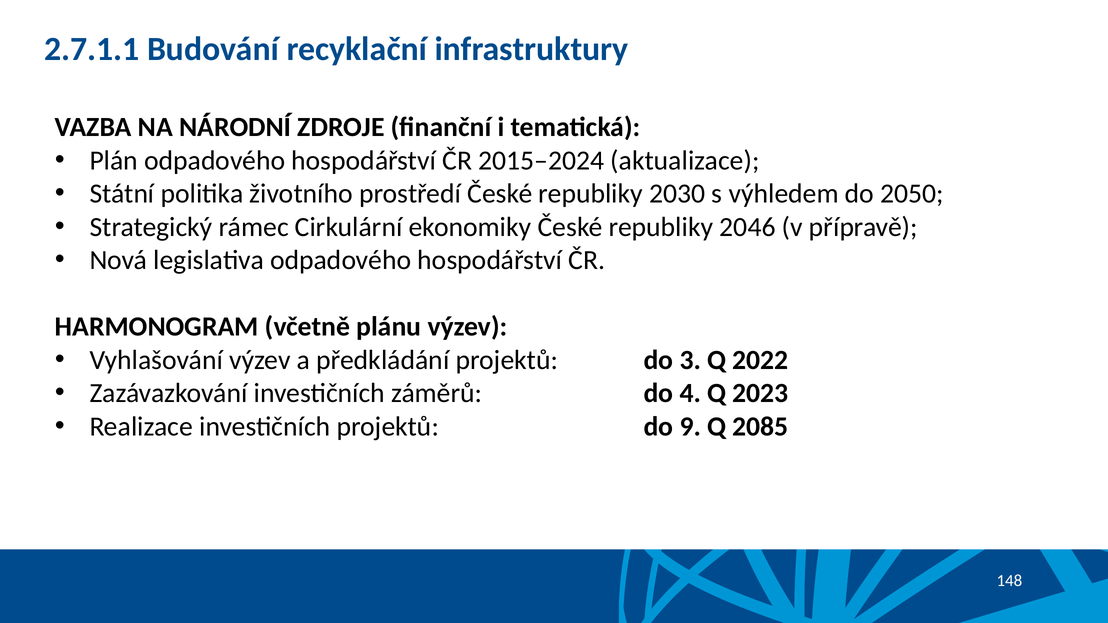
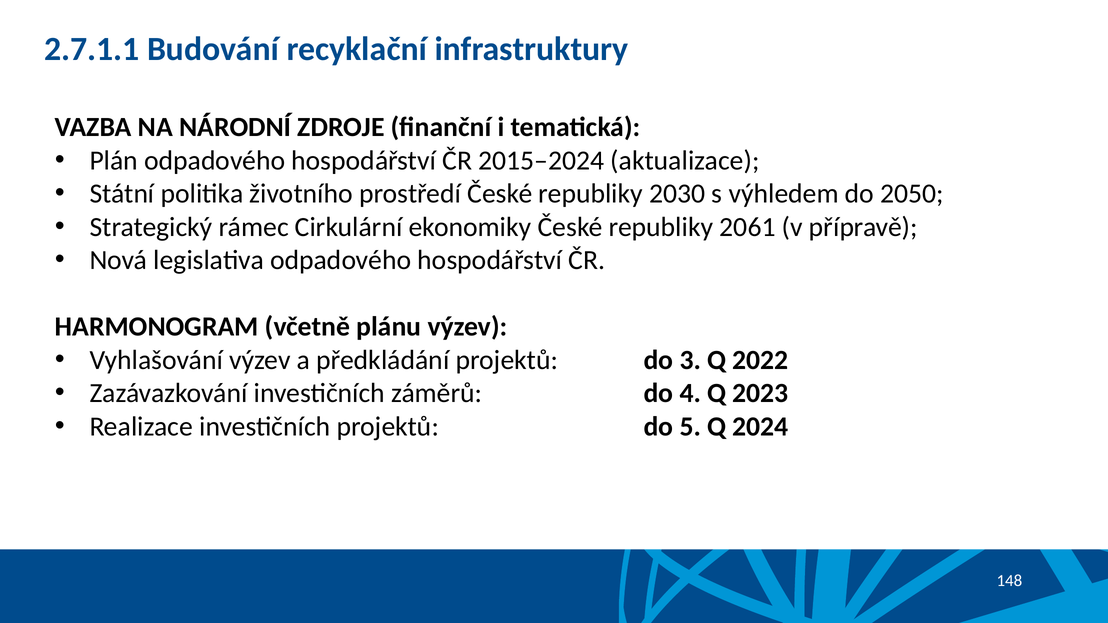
2046: 2046 -> 2061 (748, 227)
9: 9 -> 5 (690, 427)
2085: 2085 -> 2024 (760, 427)
